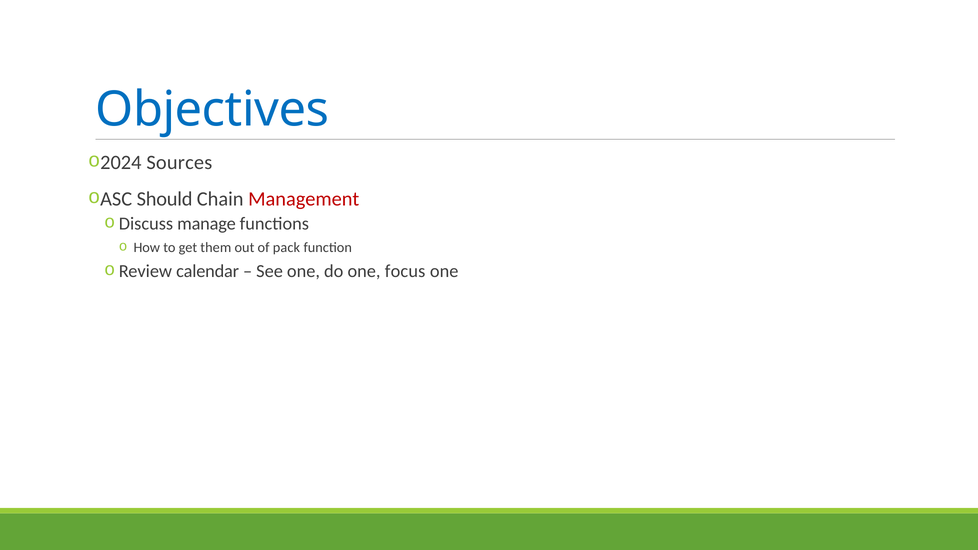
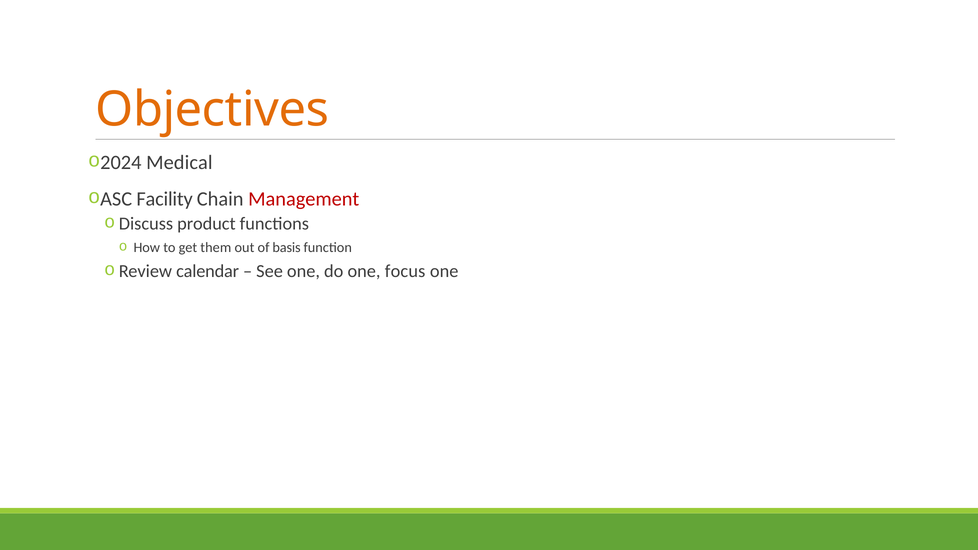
Objectives colour: blue -> orange (212, 110)
Sources: Sources -> Medical (179, 163)
Should: Should -> Facility (165, 199)
manage: manage -> product (206, 224)
pack: pack -> basis (287, 248)
